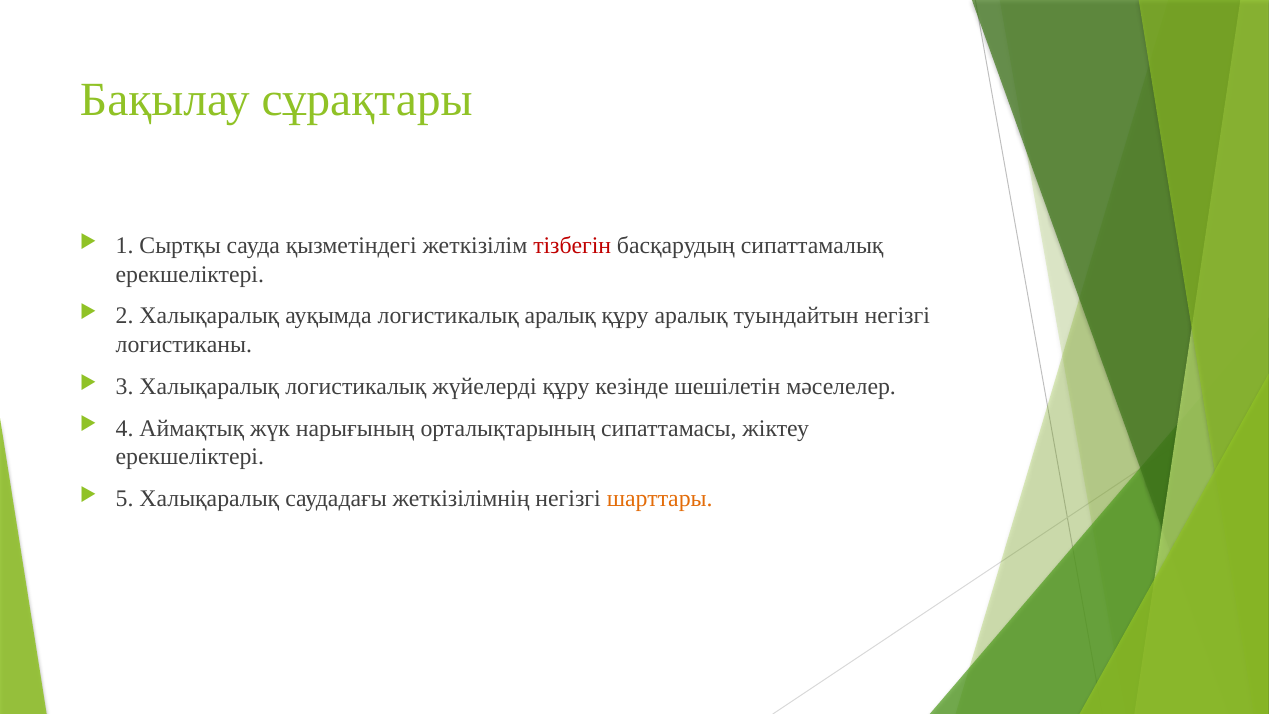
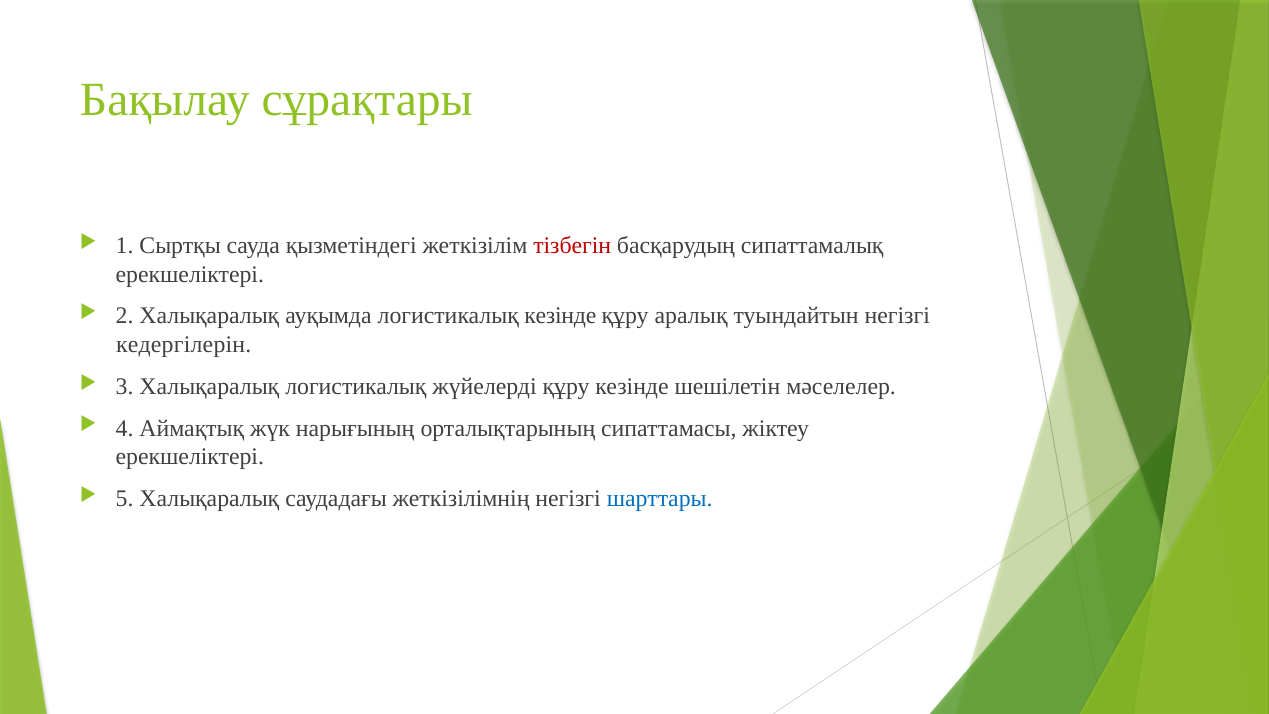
логистикалық аралық: аралық -> кезінде (560, 316)
логистиканы: логистиканы -> кедергілерін (184, 344)
шарттары colour: orange -> blue (660, 498)
